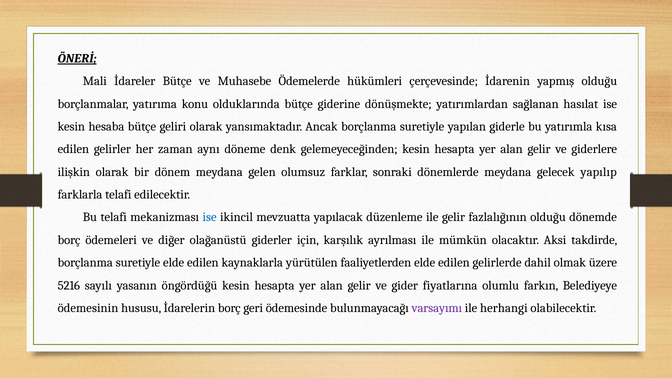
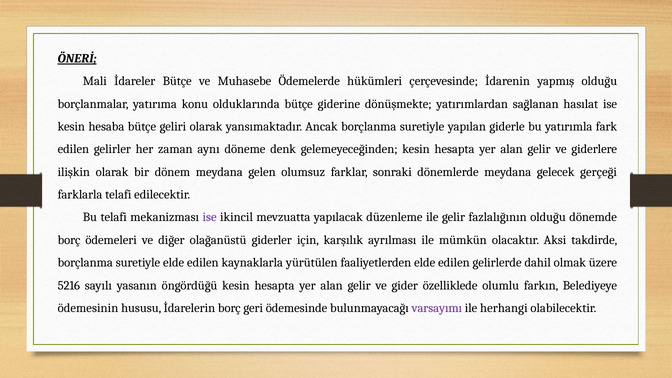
kısa: kısa -> fark (606, 127)
yapılıp: yapılıp -> gerçeği (599, 172)
ise colour: blue -> purple (210, 217)
fiyatlarına: fiyatlarına -> özelliklede (450, 285)
